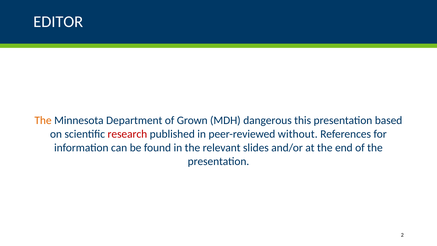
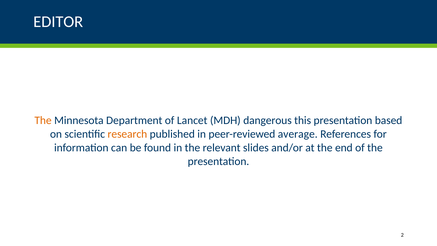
Grown: Grown -> Lancet (192, 120)
research colour: red -> orange (127, 134)
without: without -> average (298, 134)
